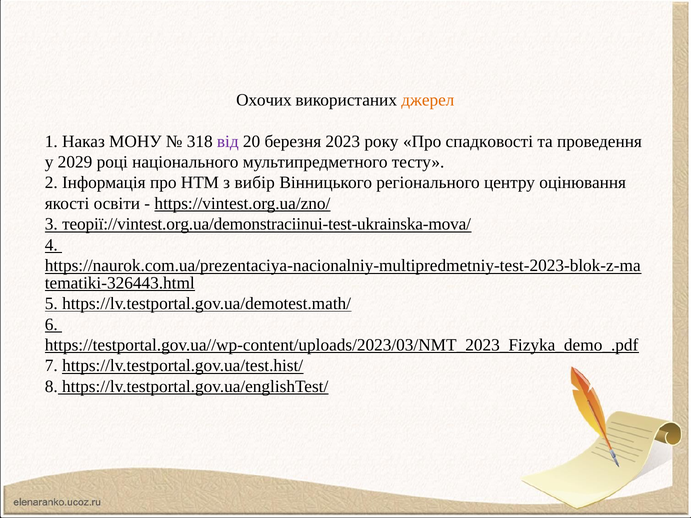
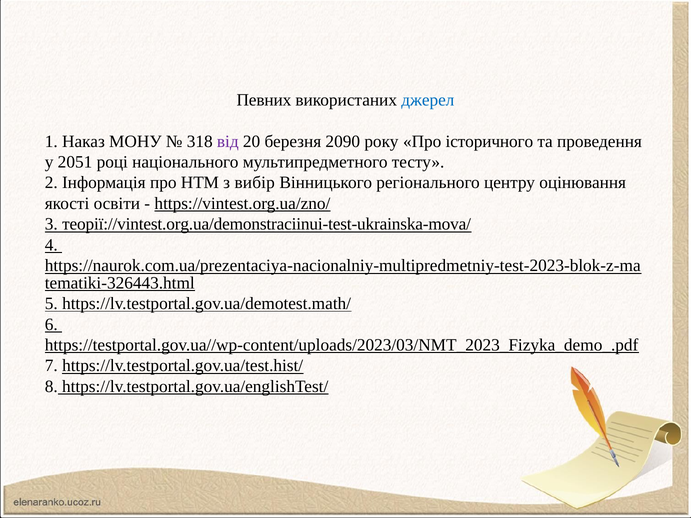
Охочих: Охочих -> Певних (264, 100)
джерел colour: orange -> blue (428, 100)
2023: 2023 -> 2090 (343, 141)
спадковості: спадковості -> історичного (489, 141)
2029: 2029 -> 2051 (75, 162)
